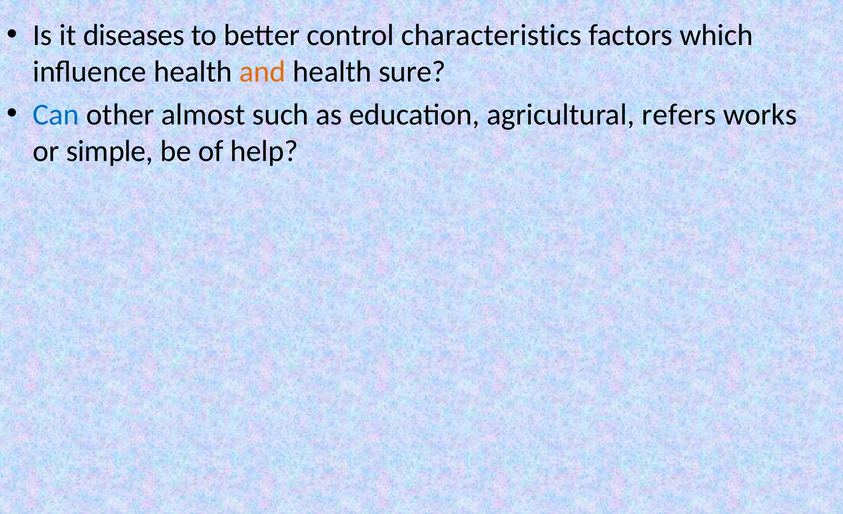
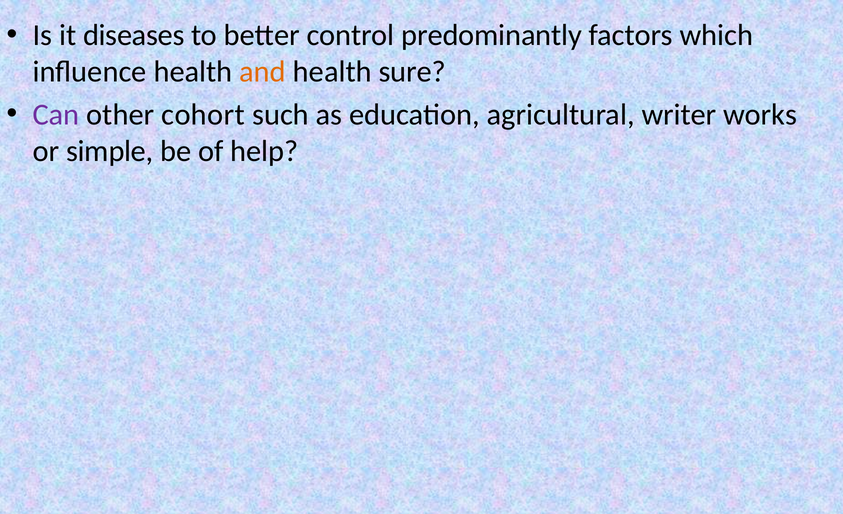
characteristics: characteristics -> predominantly (492, 35)
Can colour: blue -> purple (56, 114)
almost: almost -> cohort (203, 114)
refers: refers -> writer (679, 114)
